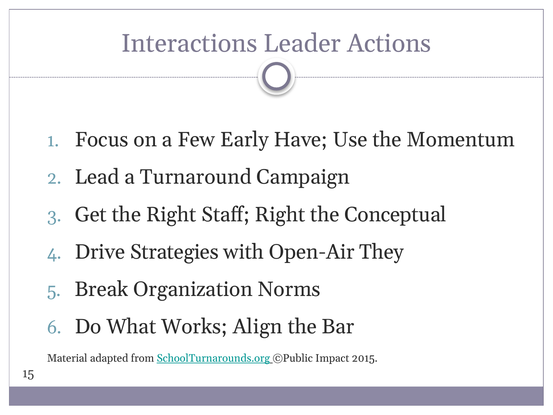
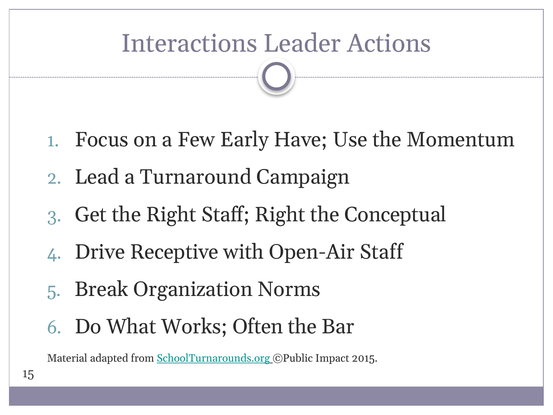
Strategies: Strategies -> Receptive (174, 252)
Open-Air They: They -> Staff (381, 252)
Align: Align -> Often (258, 326)
